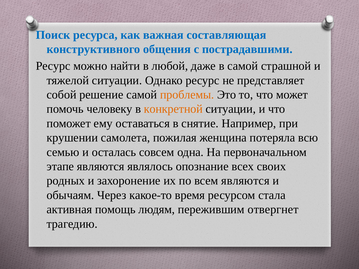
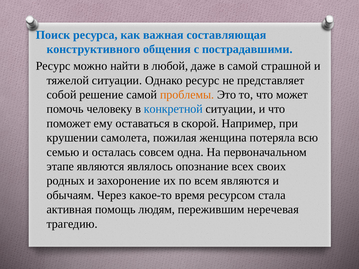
конкретной colour: orange -> blue (173, 109)
снятие: снятие -> скорой (200, 123)
отвергнет: отвергнет -> неречевая (273, 210)
